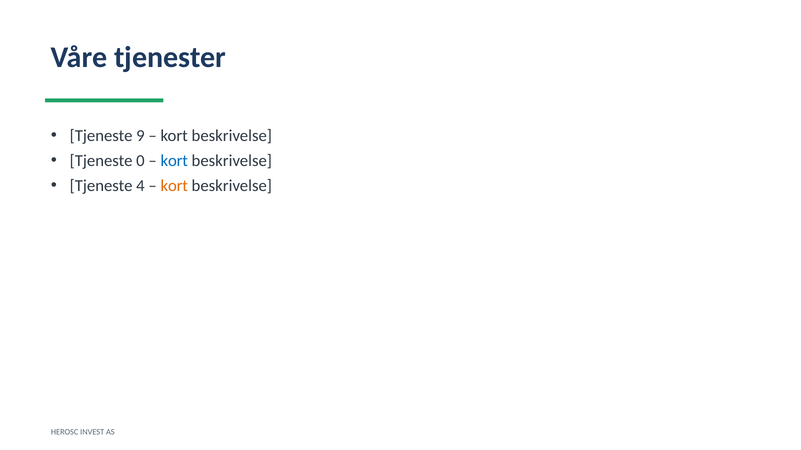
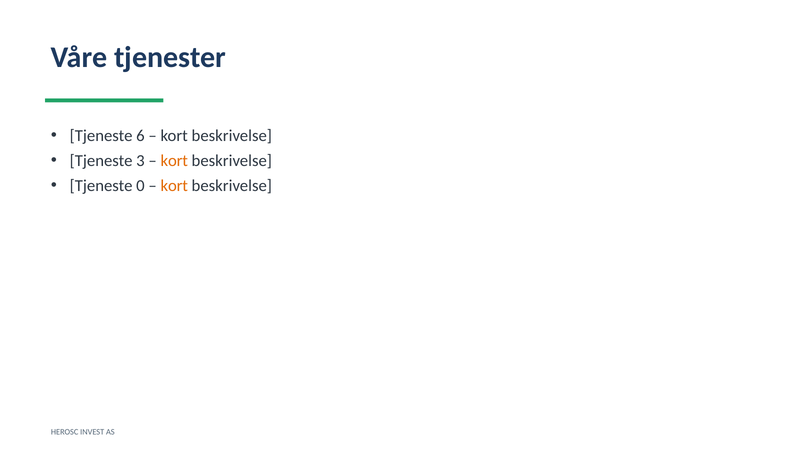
9: 9 -> 6 (140, 136)
0: 0 -> 3 (140, 161)
kort colour: blue -> orange (174, 161)
4: 4 -> 0 (140, 186)
